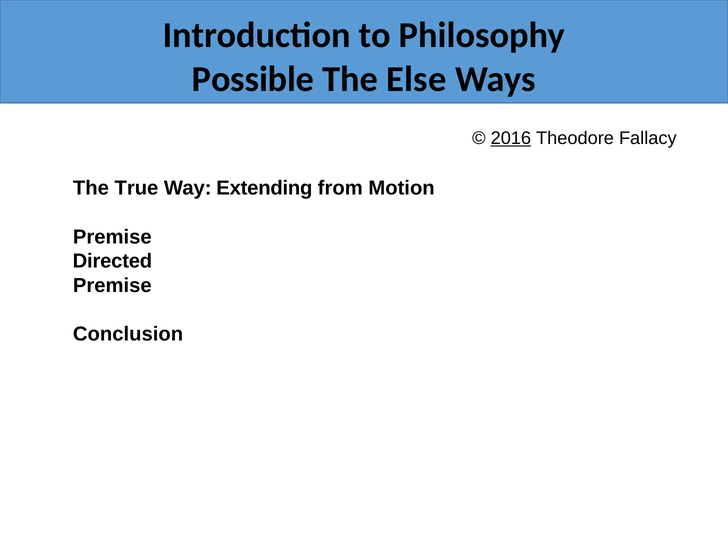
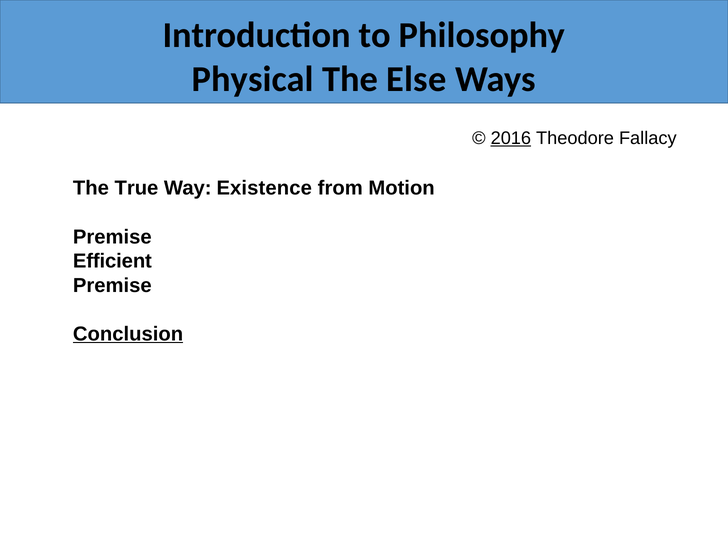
Possible: Possible -> Physical (253, 79)
Extending: Extending -> Existence (264, 188)
Directed: Directed -> Efficient (112, 261)
Conclusion underline: none -> present (128, 334)
